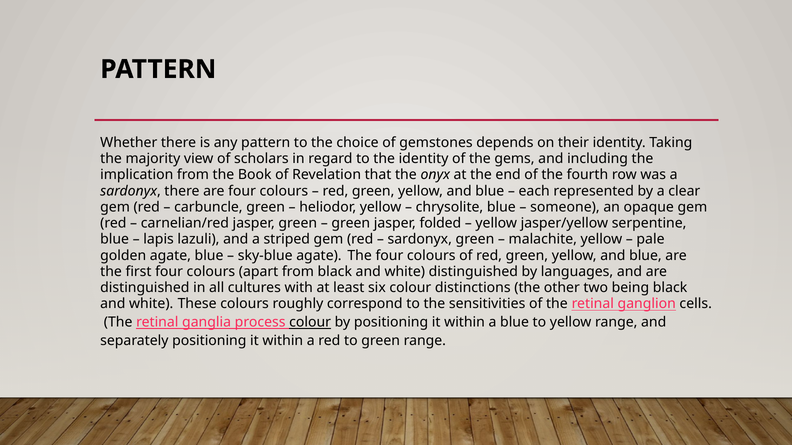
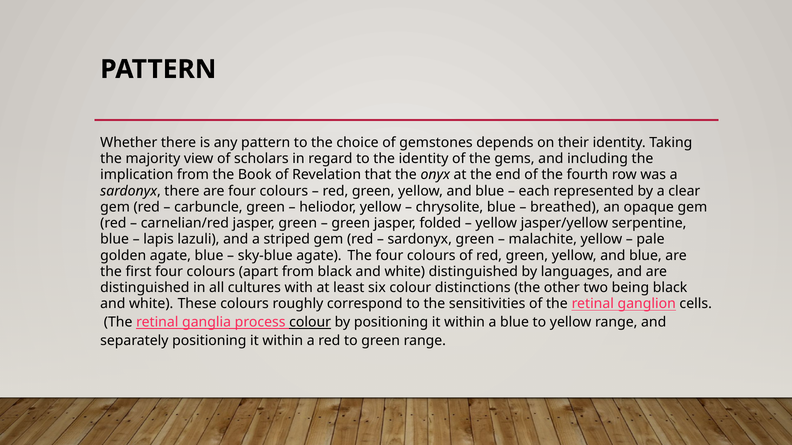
someone: someone -> breathed (565, 207)
